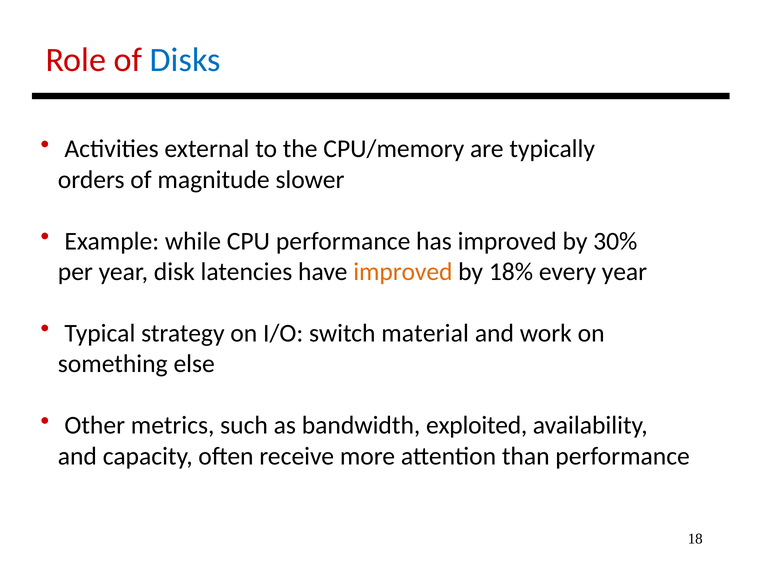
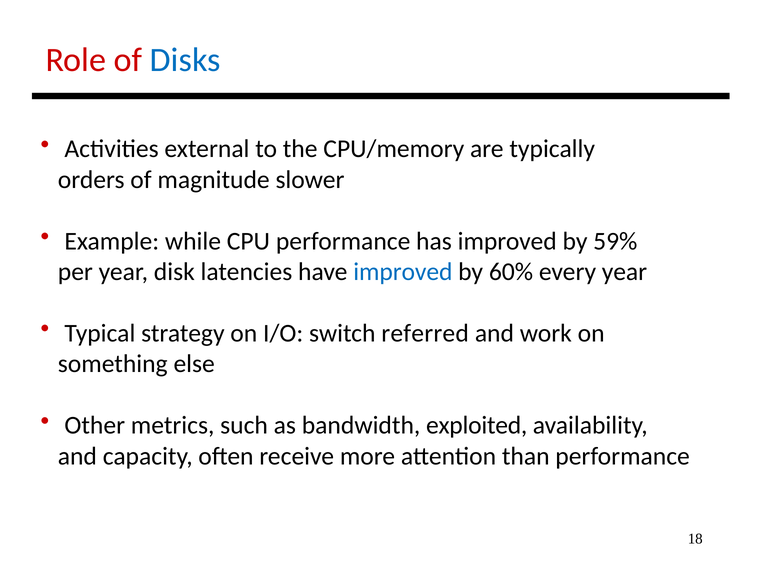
30%: 30% -> 59% (615, 241)
improved colour: orange -> blue (403, 272)
18%: 18% -> 60% (511, 272)
material: material -> referred (425, 333)
